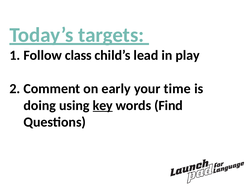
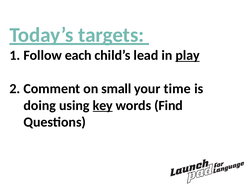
class: class -> each (78, 55)
play underline: none -> present (188, 55)
early: early -> small (116, 89)
